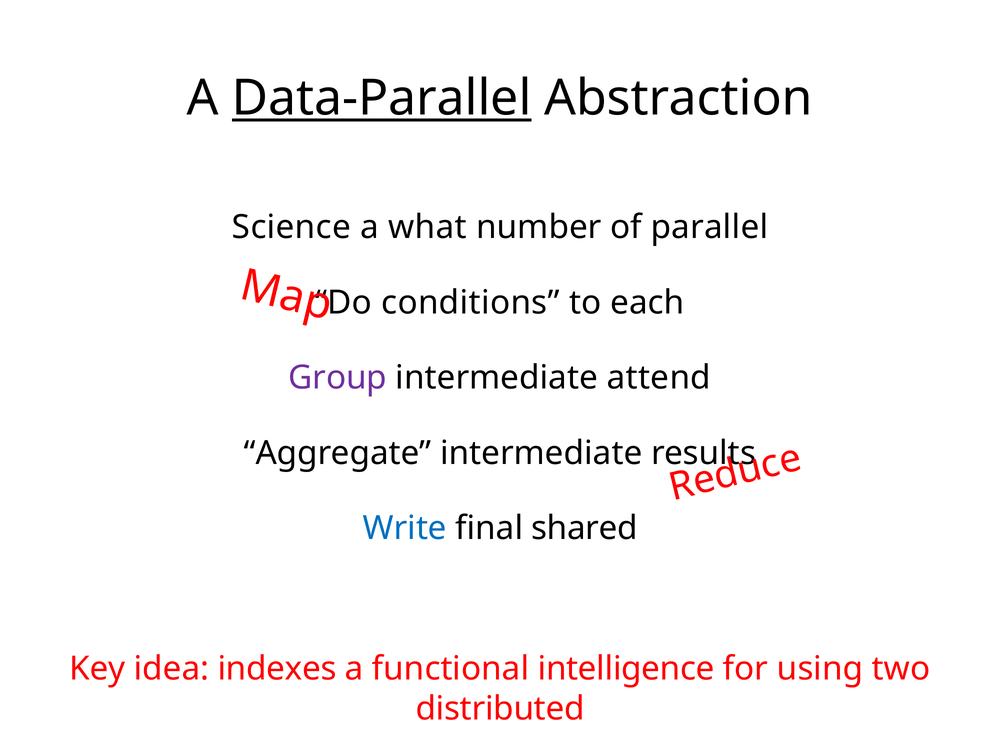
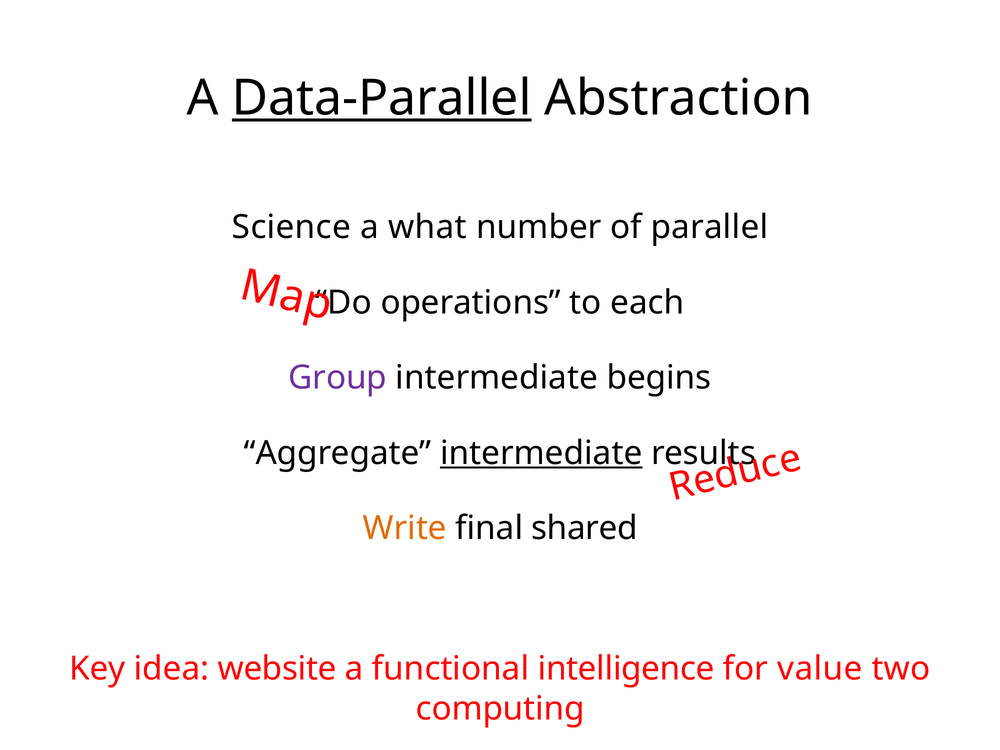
conditions: conditions -> operations (471, 303)
attend: attend -> begins (659, 378)
intermediate underline: none -> present (541, 453)
Write colour: blue -> orange (405, 528)
indexes: indexes -> website (277, 669)
using: using -> value (820, 669)
distributed: distributed -> computing (500, 709)
